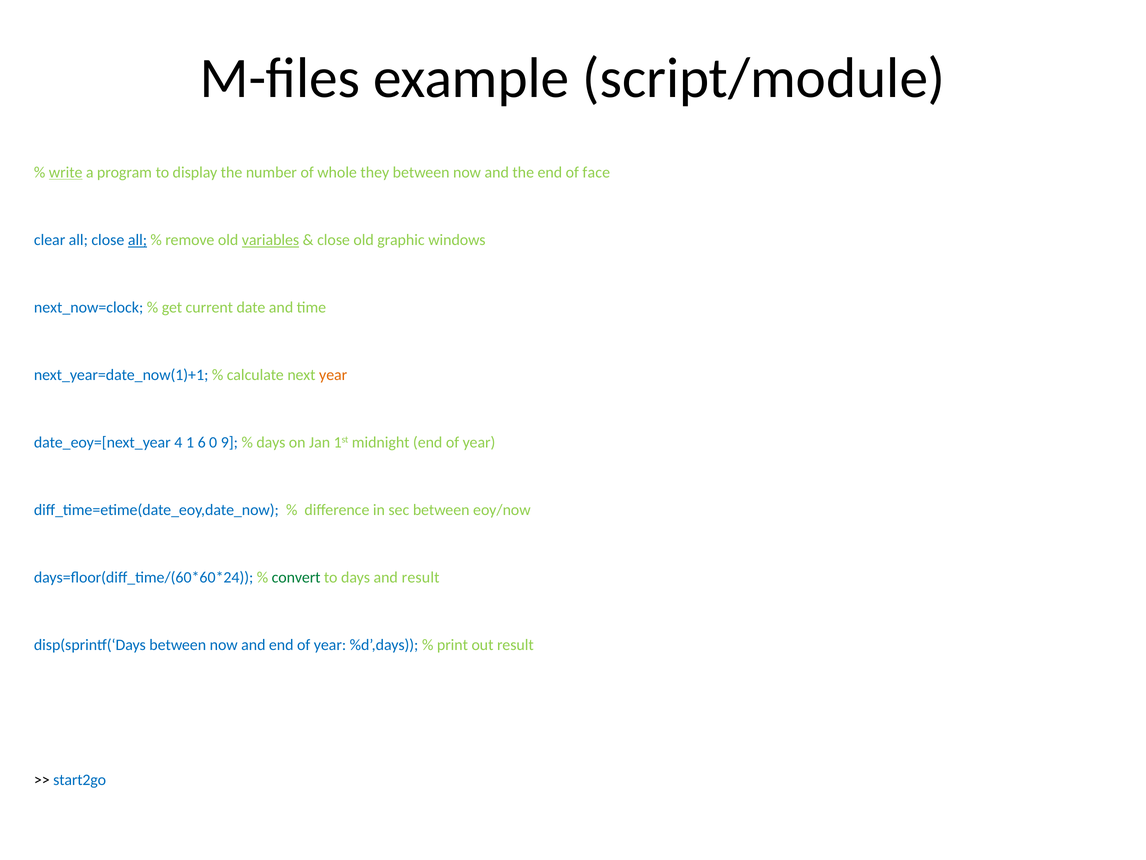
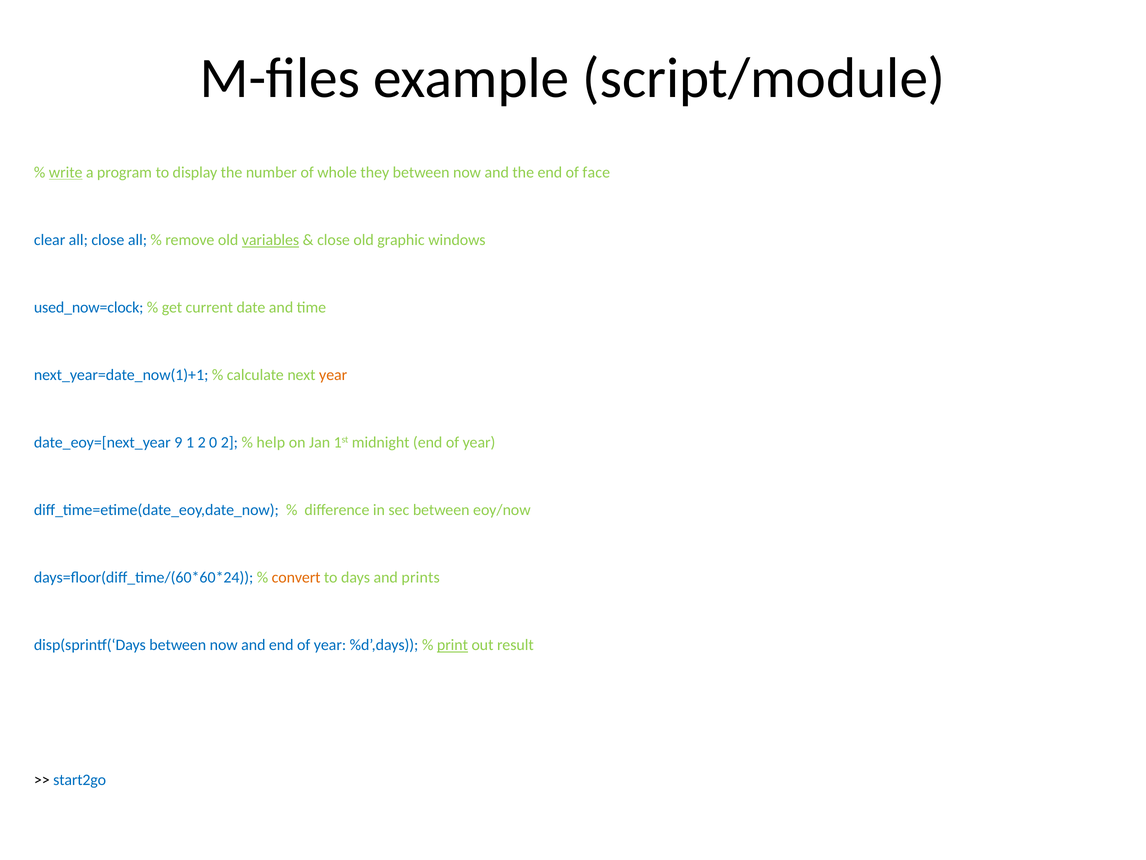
all underline: present -> none (137, 240)
next_now=clock: next_now=clock -> used_now=clock (89, 307)
4: 4 -> 9 (178, 442)
1 6: 6 -> 2 (202, 442)
0 9: 9 -> 2 (229, 442)
days: days -> help (271, 442)
convert colour: green -> orange (296, 577)
and result: result -> prints (421, 577)
print underline: none -> present (452, 645)
